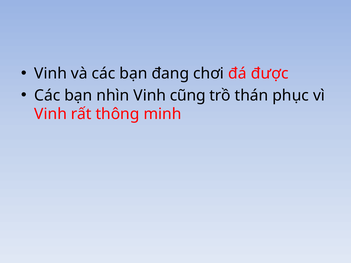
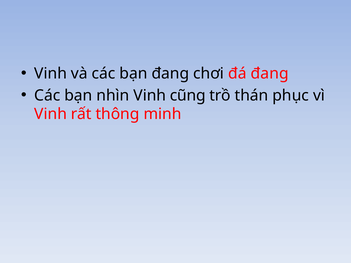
đá được: được -> đang (270, 74)
